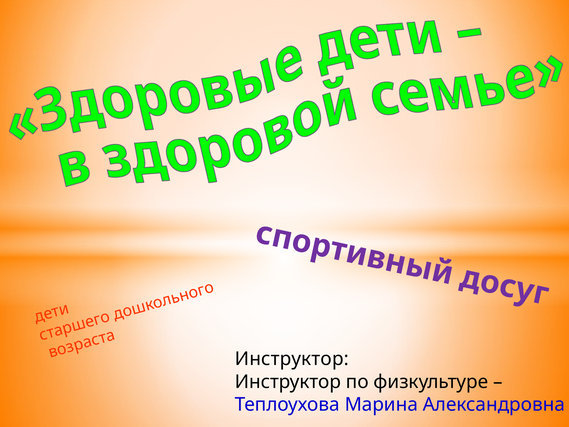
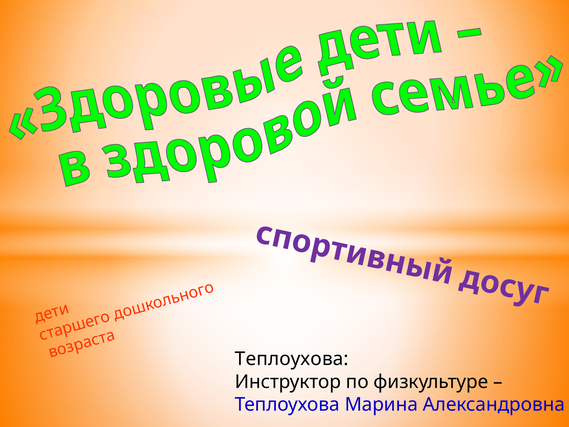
Инструктор: Инструктор -> Теплоухова (292, 359)
